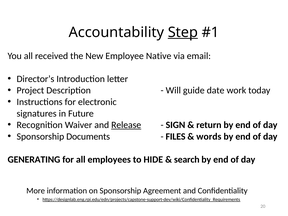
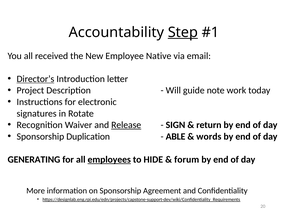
Director’s underline: none -> present (35, 79)
date: date -> note (216, 90)
Future: Future -> Rotate (81, 113)
Documents: Documents -> Duplication (88, 136)
FILES: FILES -> ABLE (176, 136)
employees underline: none -> present (109, 160)
search: search -> forum (187, 160)
